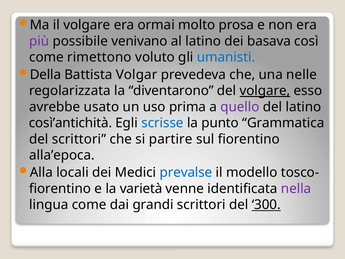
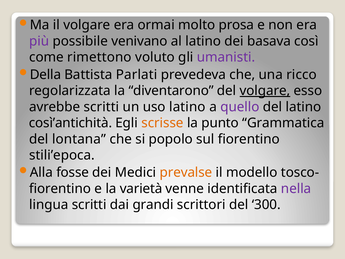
umanisti colour: blue -> purple (226, 57)
Volgar: Volgar -> Parlati (137, 75)
nelle: nelle -> ricco (302, 75)
avrebbe usato: usato -> scritti (101, 107)
uso prima: prima -> latino (187, 107)
scrisse colour: blue -> orange (162, 123)
del scrittori: scrittori -> lontana (79, 139)
partire: partire -> popolo (171, 139)
alla’epoca: alla’epoca -> stili’epoca (62, 155)
locali: locali -> fosse (73, 172)
prevalse colour: blue -> orange (186, 172)
lingua come: come -> scritti (89, 205)
300 underline: present -> none (266, 205)
